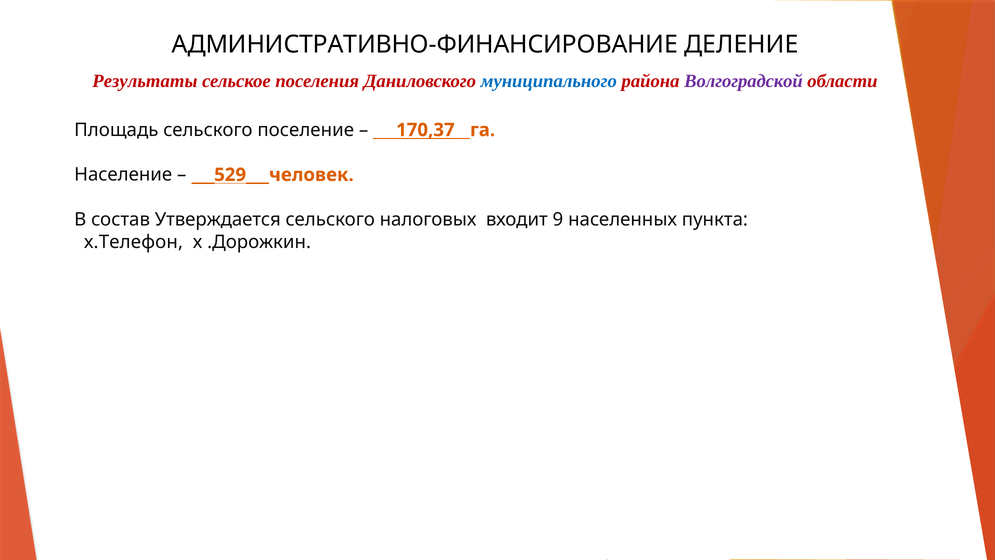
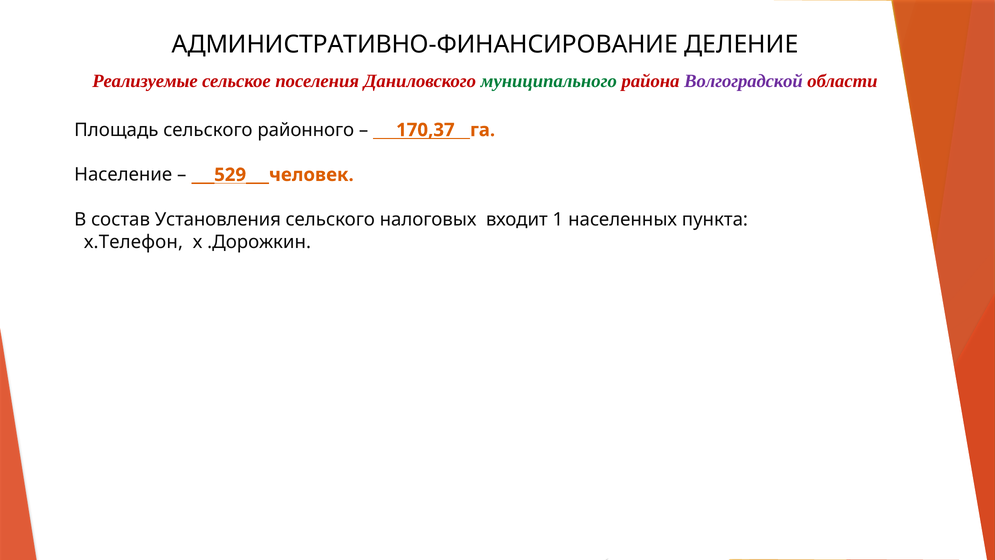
Результаты: Результаты -> Реализуемые (145, 81)
муниципального colour: blue -> green (549, 81)
поселение: поселение -> районного (306, 130)
Утверждается: Утверждается -> Установления (218, 219)
9: 9 -> 1 (558, 219)
